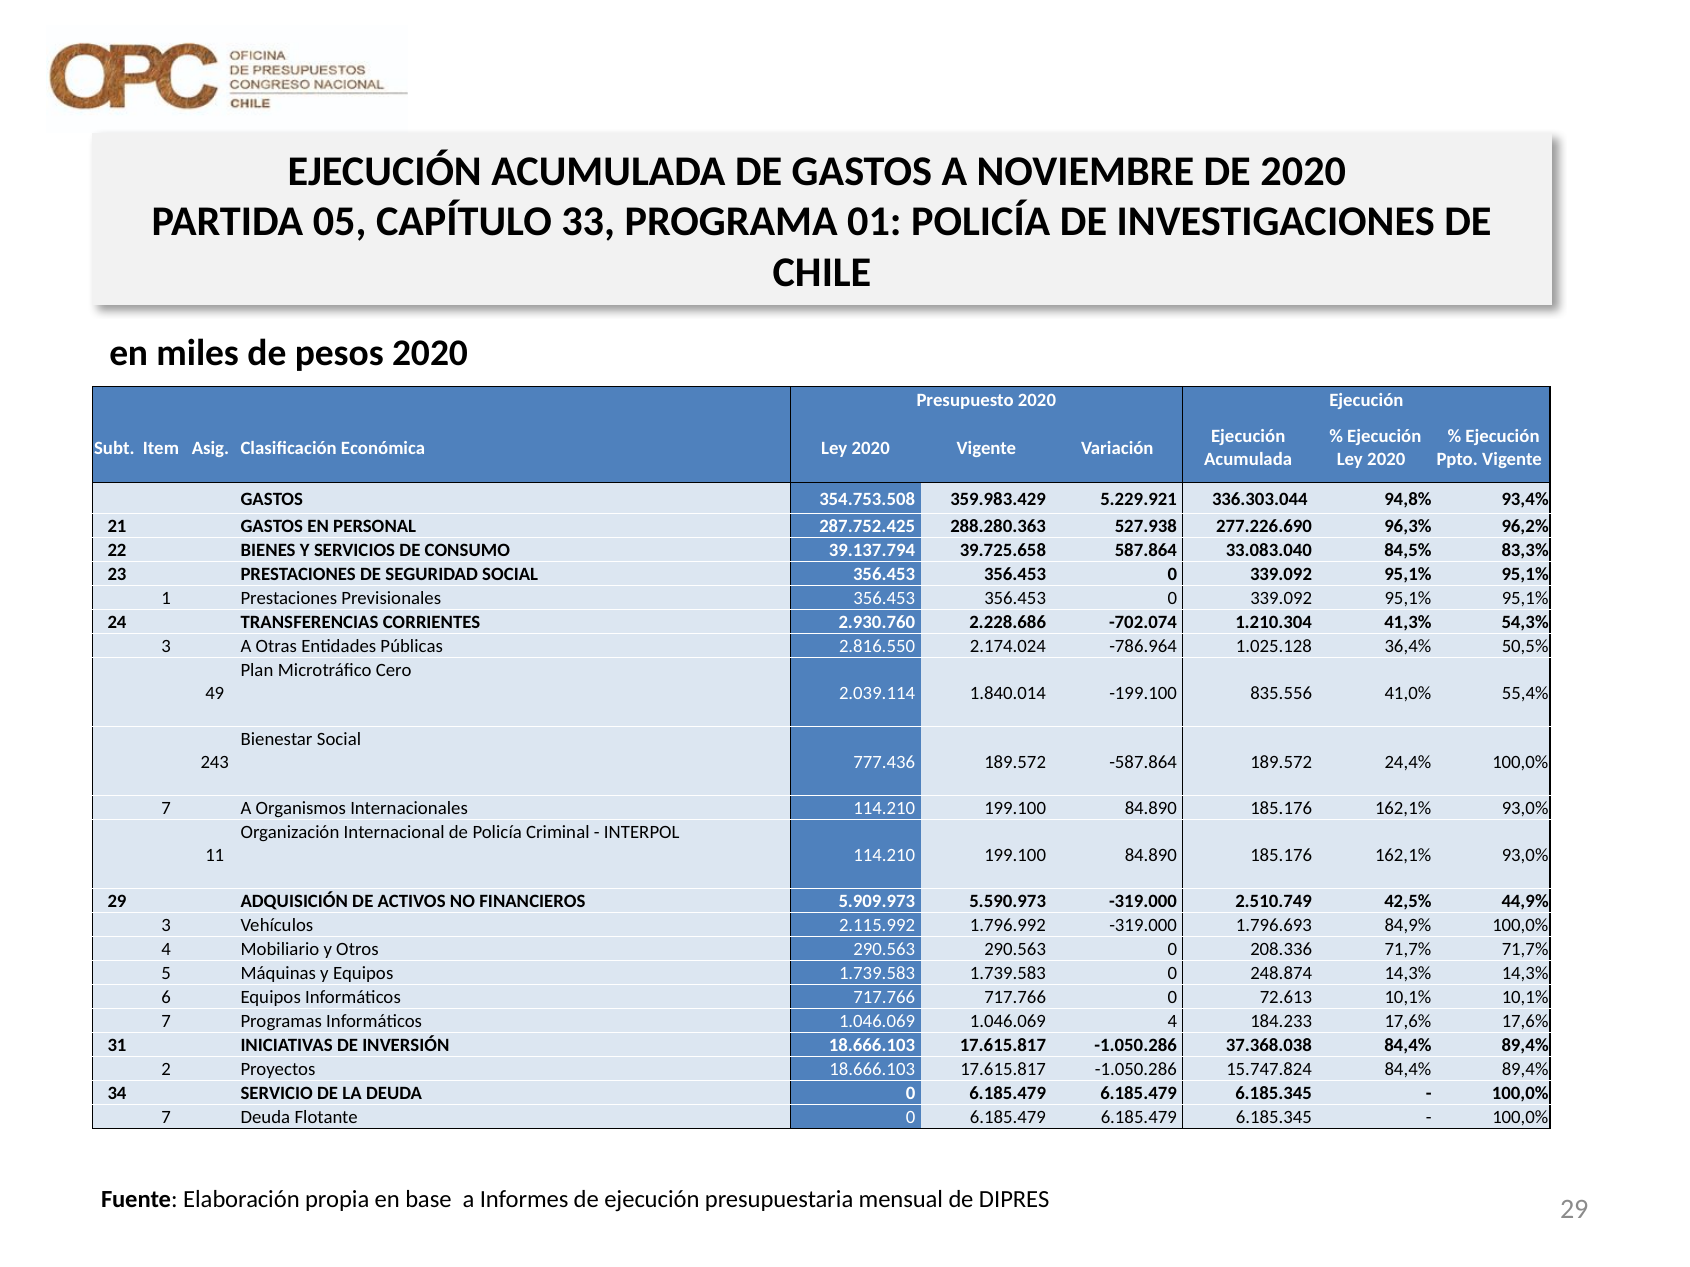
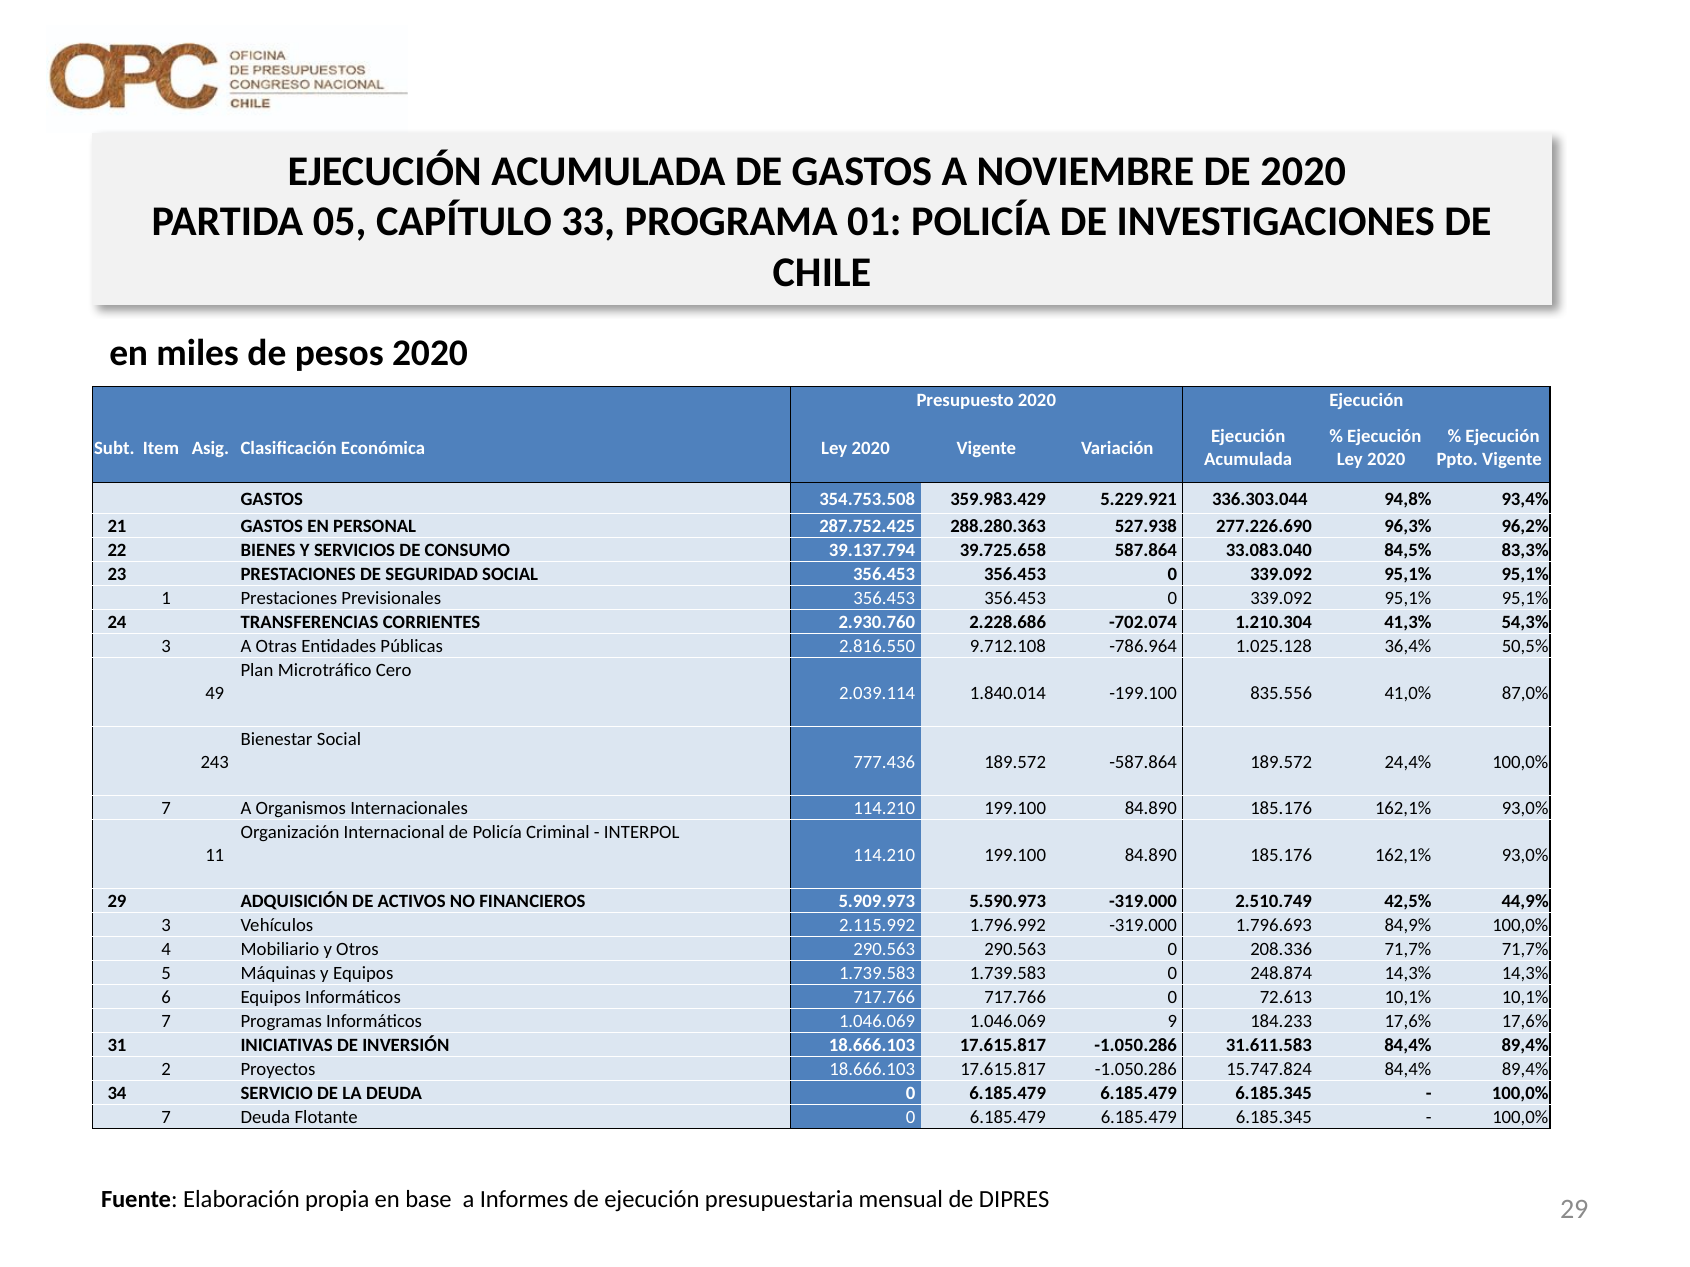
2.174.024: 2.174.024 -> 9.712.108 (1008, 647)
55,4%: 55,4% -> 87,0% (1525, 693)
1.046.069 4: 4 -> 9 (1172, 1022)
37.368.038: 37.368.038 -> 31.611.583 (1269, 1046)
